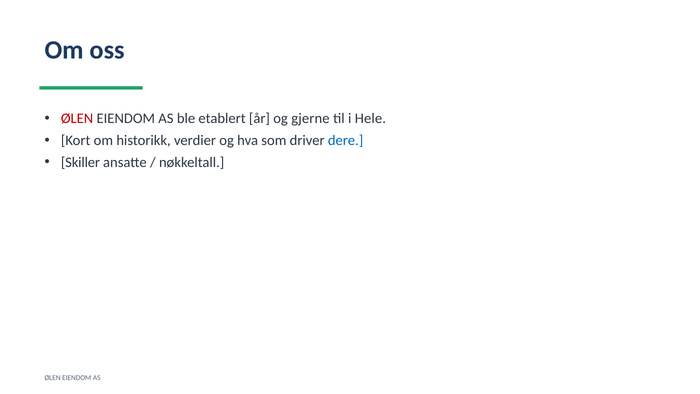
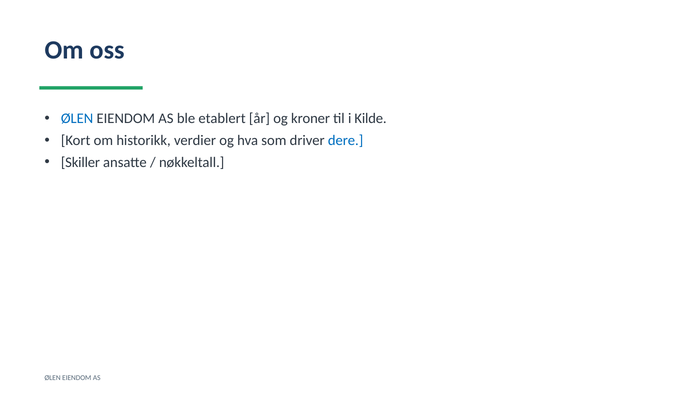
ØLEN colour: red -> blue (77, 119)
gjerne: gjerne -> kroner (311, 119)
Hele: Hele -> Kilde (371, 119)
